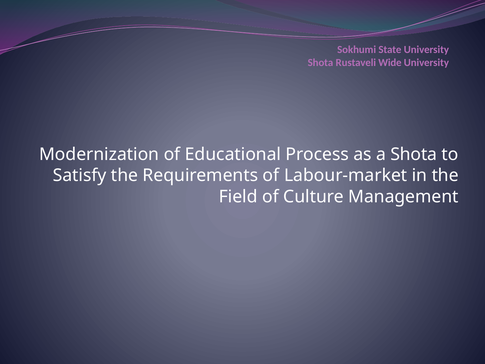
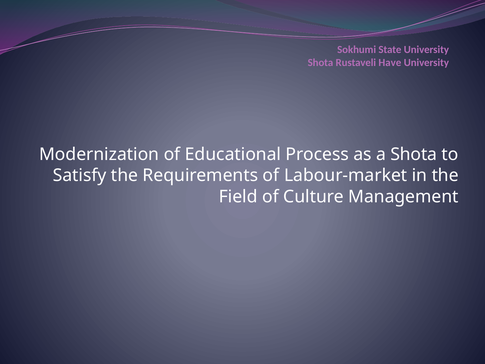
Wide: Wide -> Have (390, 62)
